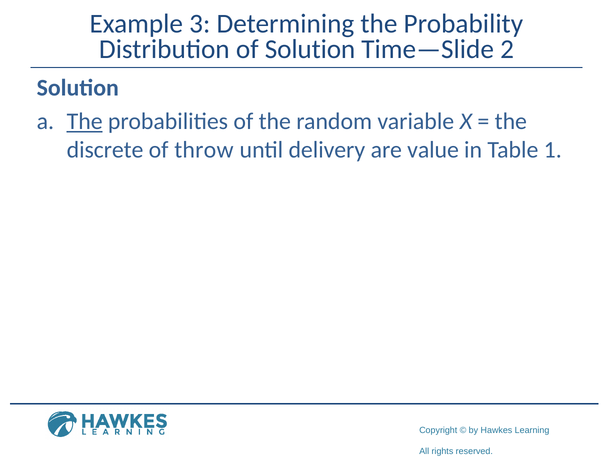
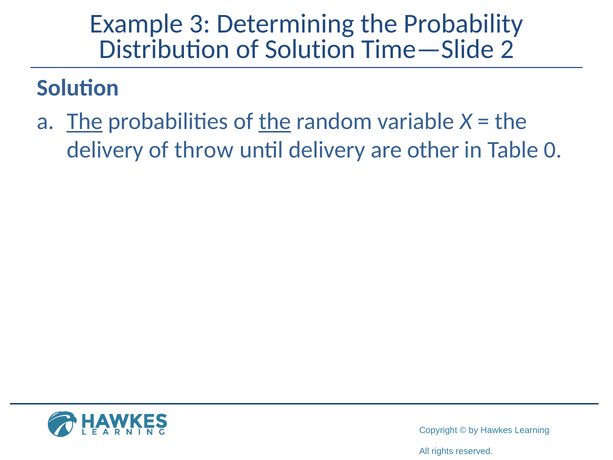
the underline: none -> present (275, 121)
discrete: discrete -> delivery (105, 150)
value: value -> other (433, 150)
1: 1 -> 0 (553, 150)
